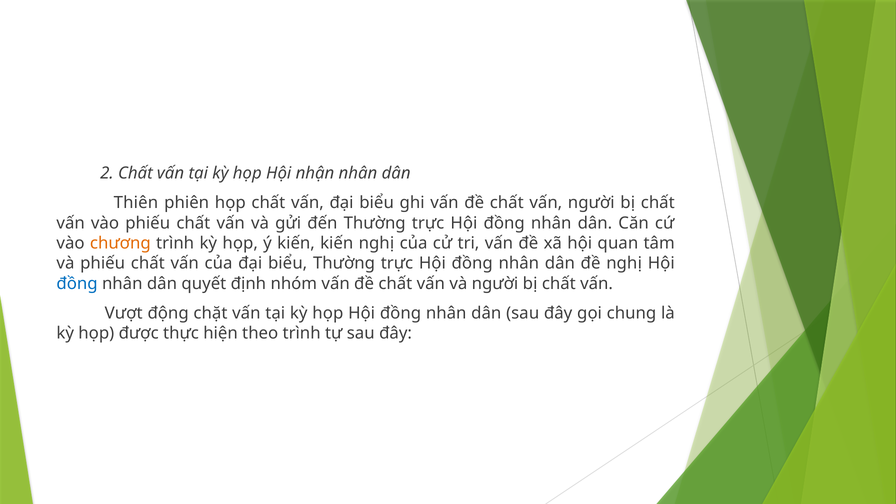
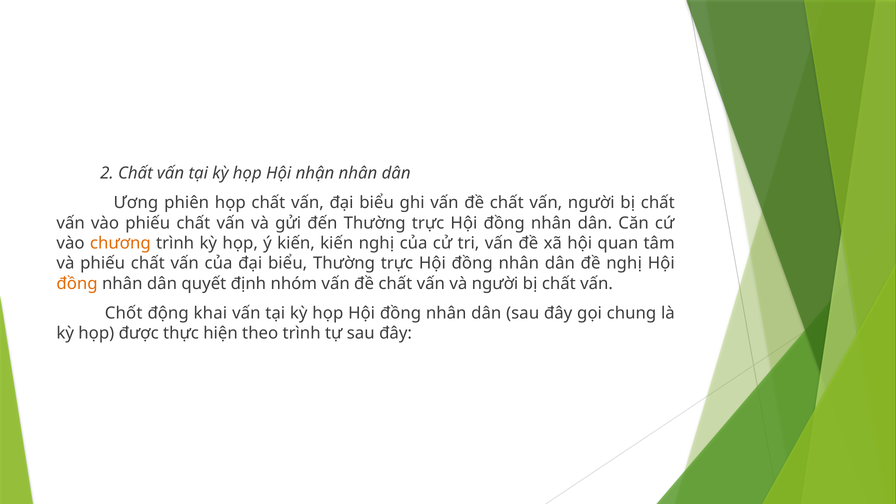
Thiên: Thiên -> Ương (136, 203)
đồng colour: blue -> orange (77, 284)
Vượt: Vượt -> Chốt (124, 313)
chặt: chặt -> khai (210, 313)
